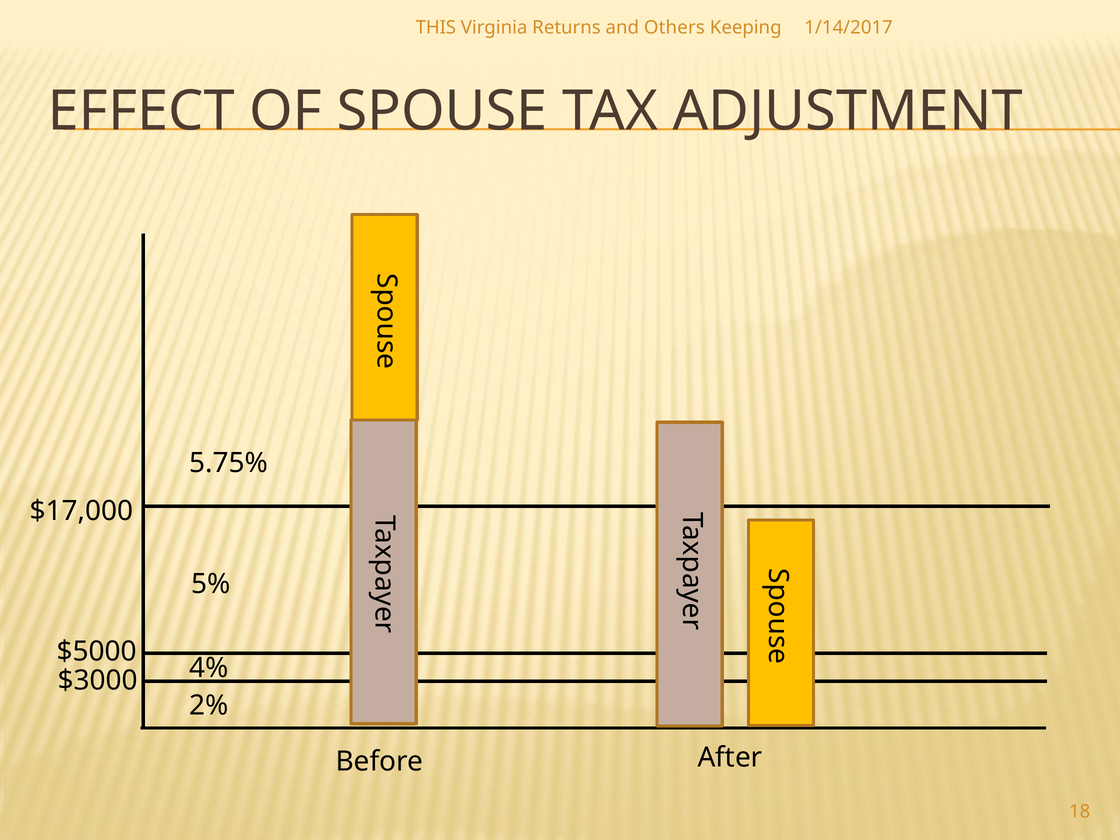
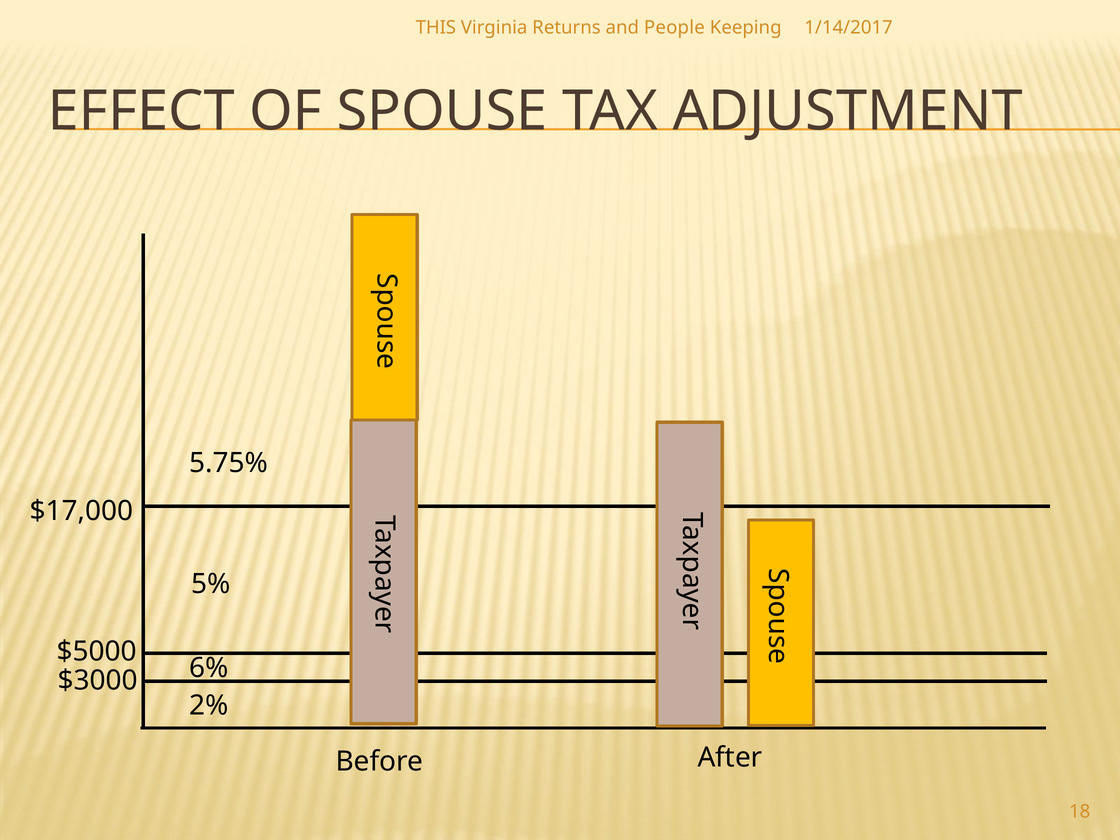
Others: Others -> People (674, 27)
4%: 4% -> 6% (209, 668)
